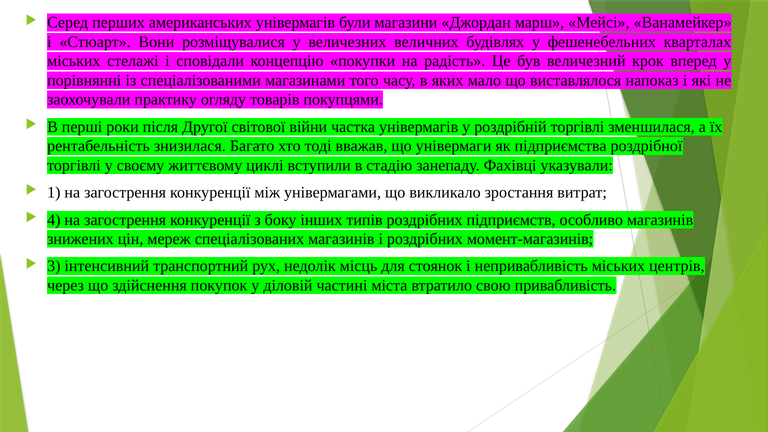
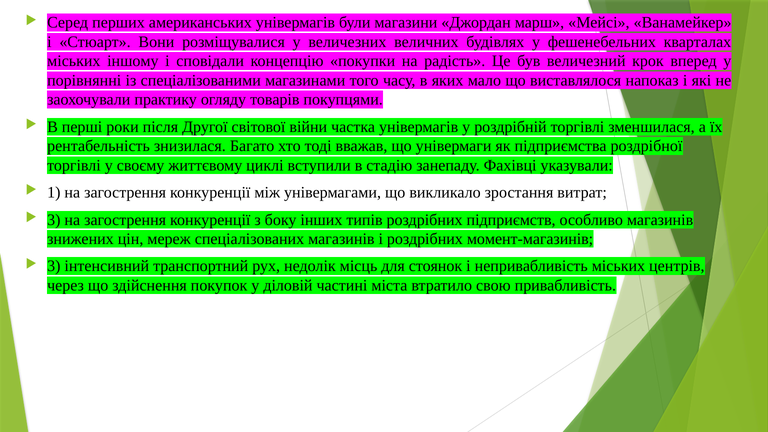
стелажі: стелажі -> іншому (133, 61)
4: 4 -> 3 (54, 220)
